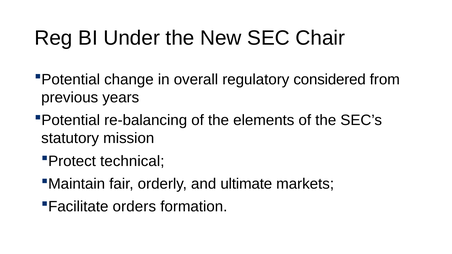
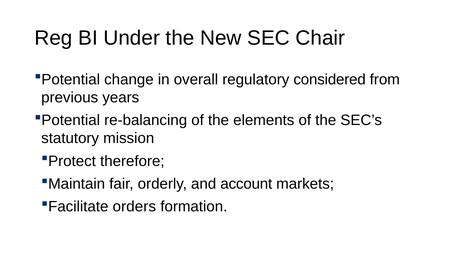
technical: technical -> therefore (132, 161)
ultimate: ultimate -> account (246, 184)
